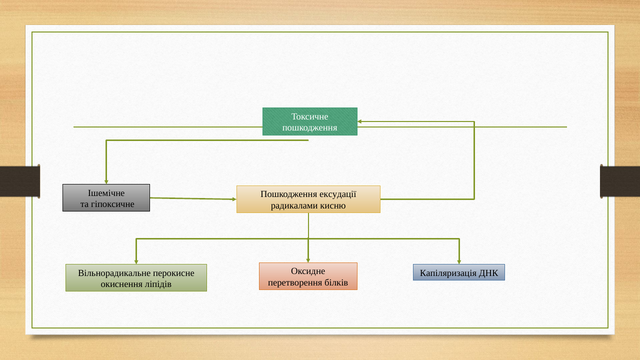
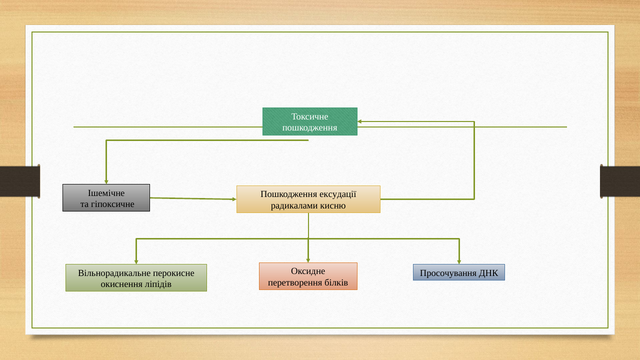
Капіляризація: Капіляризація -> Просочування (448, 273)
